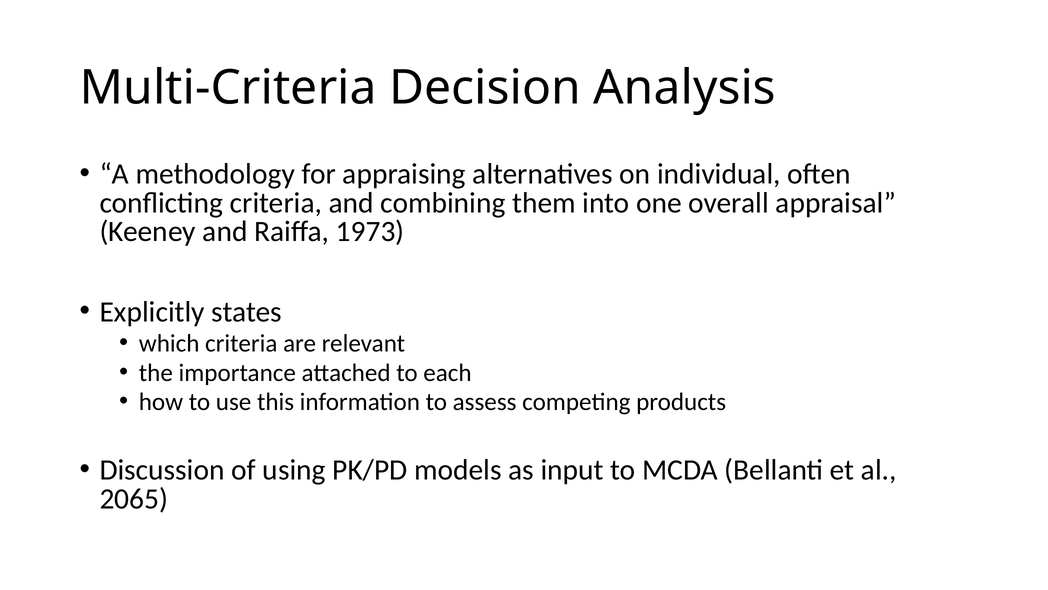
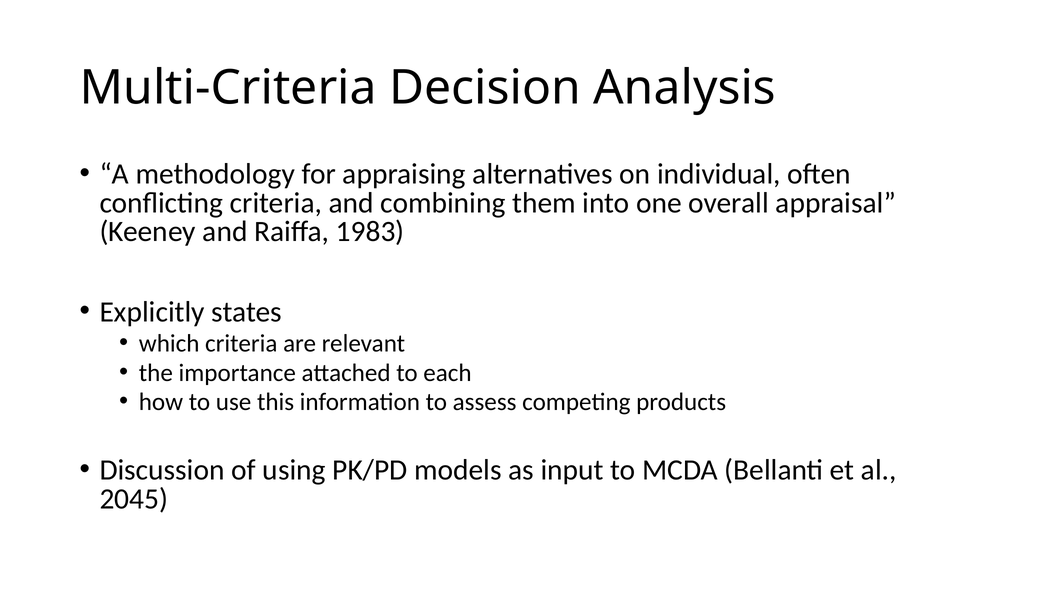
1973: 1973 -> 1983 (370, 231)
2065: 2065 -> 2045 (134, 499)
